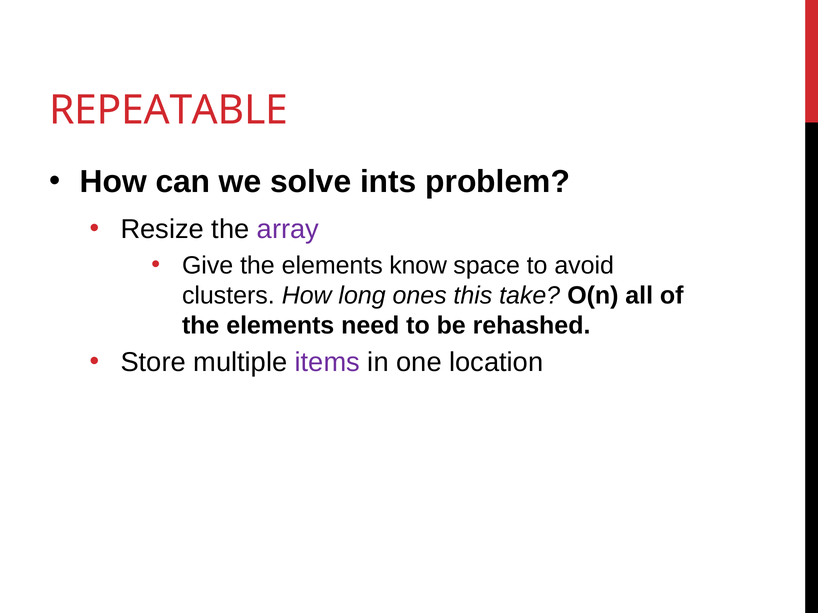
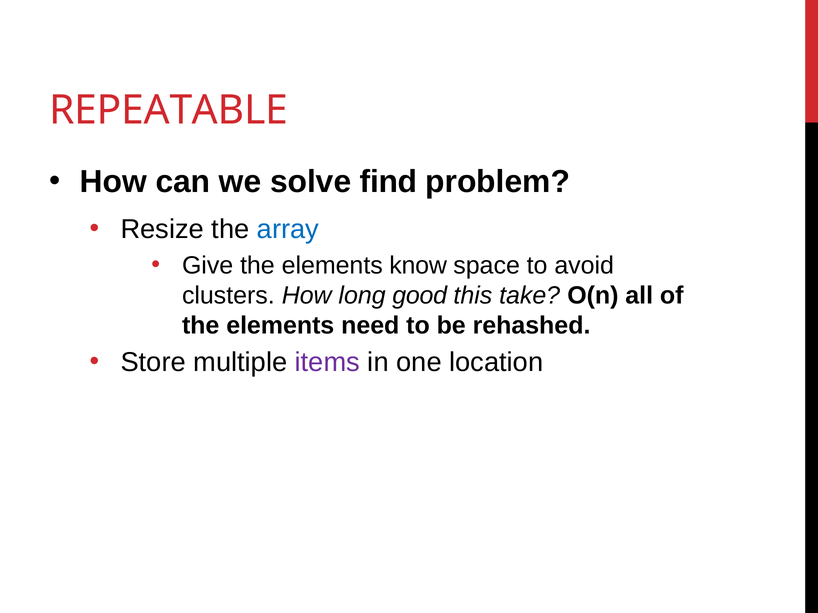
ints: ints -> find (388, 182)
array colour: purple -> blue (288, 230)
ones: ones -> good (420, 296)
